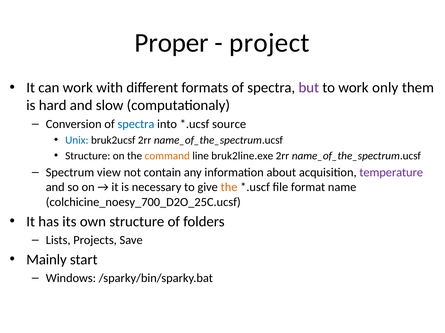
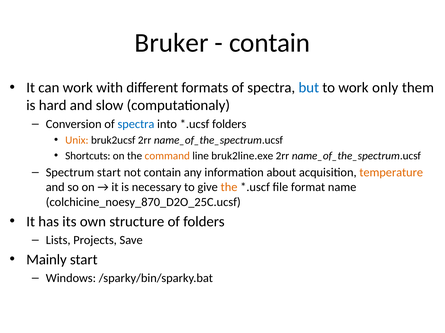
Proper: Proper -> Bruker (172, 43)
project: project -> contain (270, 43)
but colour: purple -> blue (309, 88)
source: source -> folders (229, 124)
Unix colour: blue -> orange (77, 141)
Structure: Structure -> Shortcuts (88, 156)
Spectrum view: view -> start (109, 173)
temperature colour: purple -> orange (391, 173)
colchicine_noesy_700_D2O_25C.ucsf: colchicine_noesy_700_D2O_25C.ucsf -> colchicine_noesy_870_D2O_25C.ucsf (143, 202)
